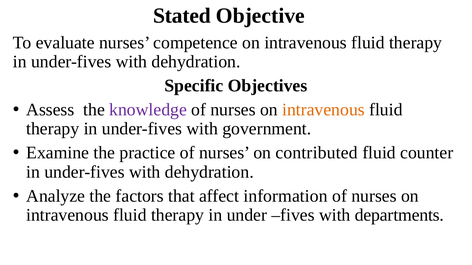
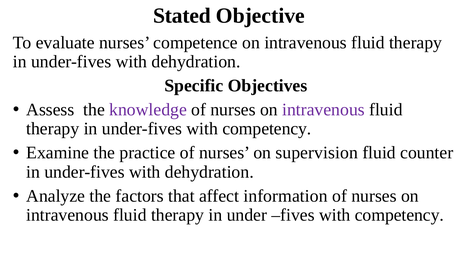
intravenous colour: orange -> purple (324, 110)
under-fives with government: government -> competency (267, 129)
contributed: contributed -> supervision (317, 153)
fives with departments: departments -> competency (399, 215)
